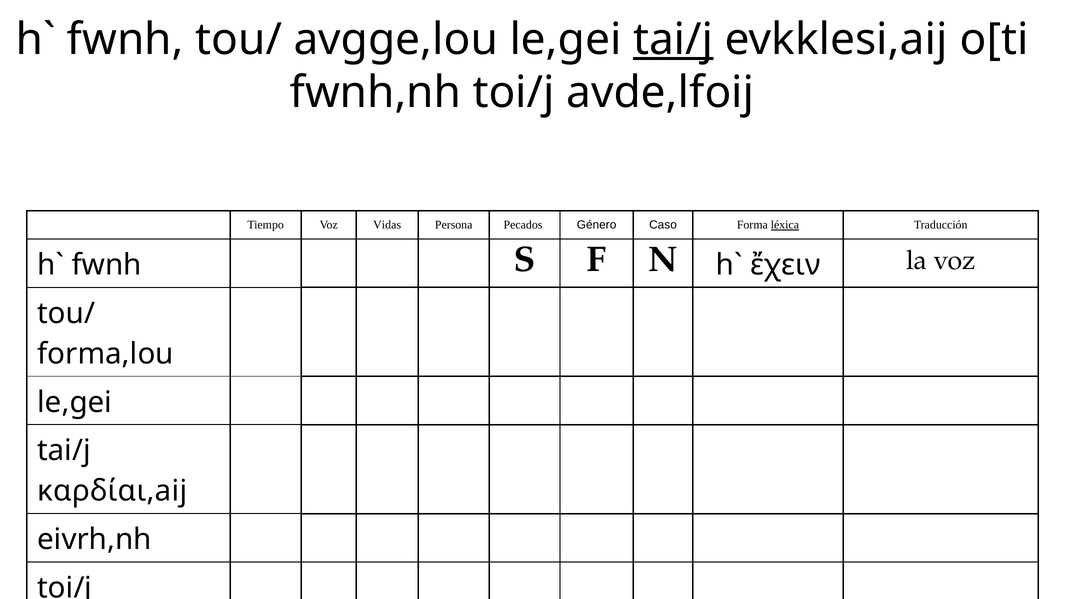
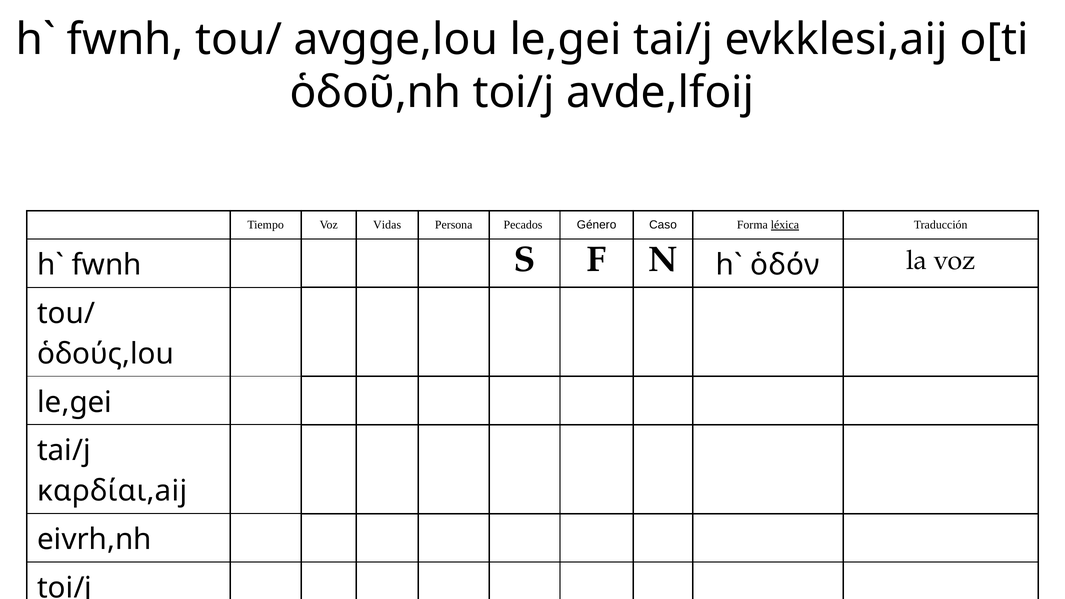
tai/j underline: present -> none (673, 39)
fwnh,nh: fwnh,nh -> ὁδοῦ,nh (376, 93)
ἔχειν: ἔχειν -> ὁδόν (785, 265)
forma,lou: forma,lou -> ὁδούς,lou (106, 354)
